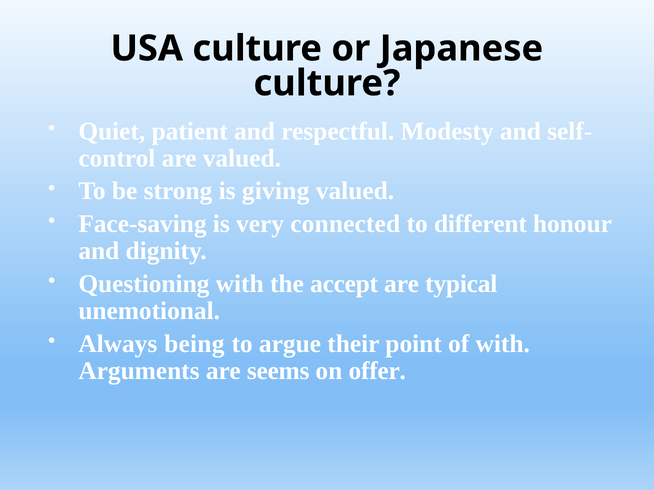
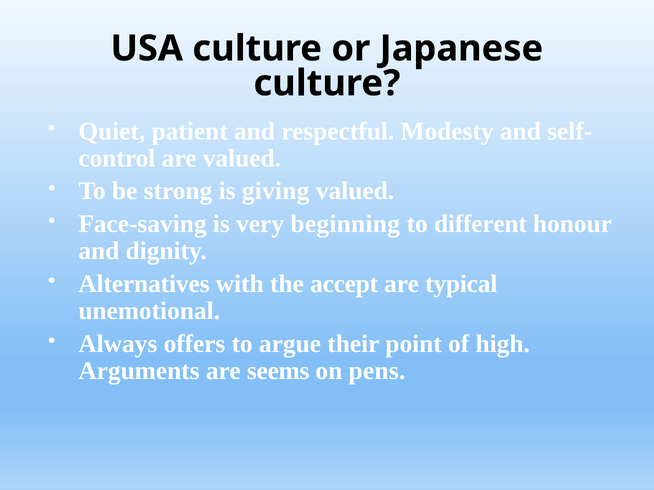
connected: connected -> beginning (345, 224)
Questioning: Questioning -> Alternatives (144, 284)
being: being -> offers (194, 344)
of with: with -> high (503, 344)
offer: offer -> pens (377, 371)
